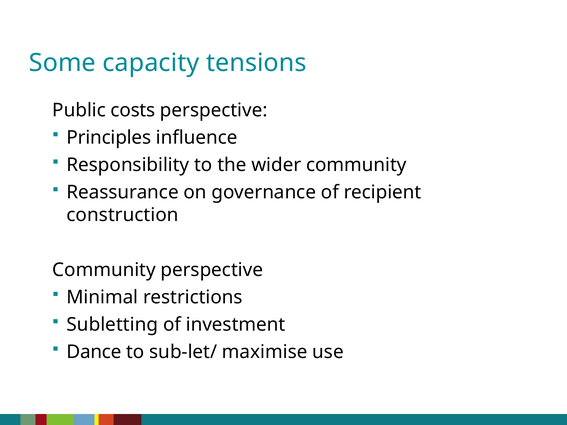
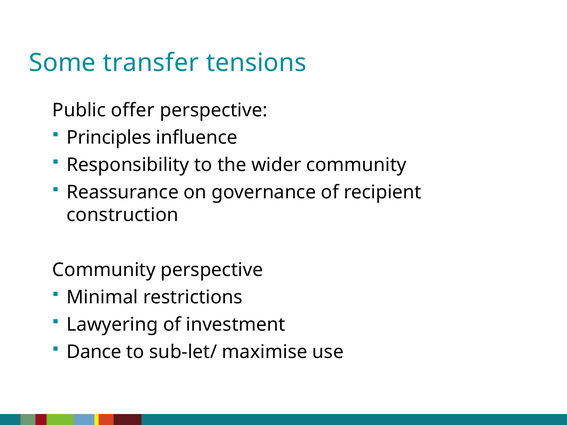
capacity: capacity -> transfer (151, 63)
costs: costs -> offer (133, 110)
Subletting: Subletting -> Lawyering (112, 325)
